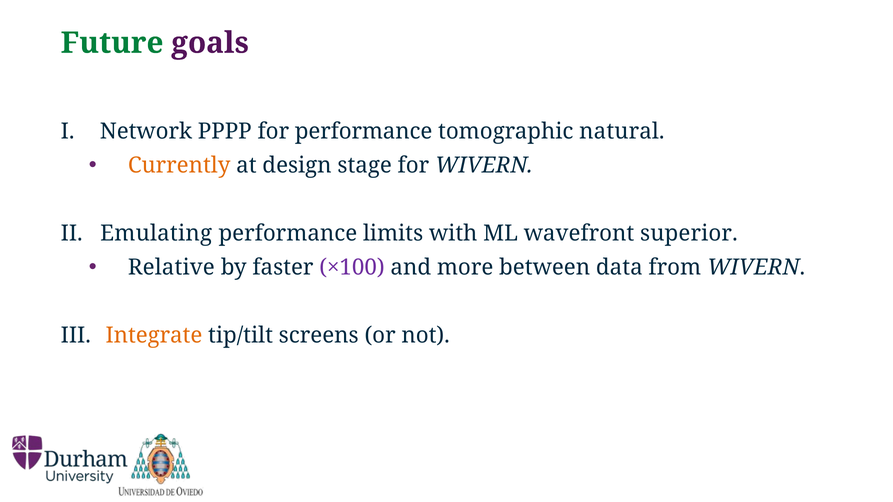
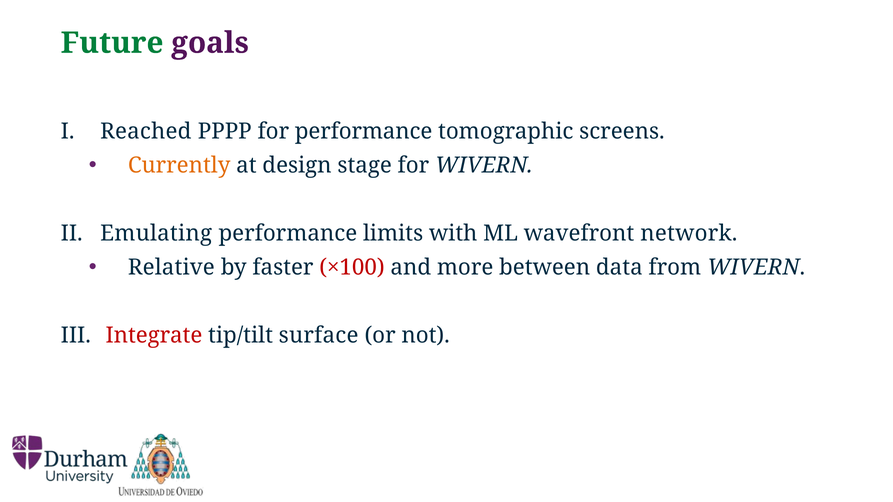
Network: Network -> Reached (146, 132)
natural: natural -> screens (622, 132)
superior: superior -> network (689, 234)
×100 colour: purple -> red (352, 268)
Integrate colour: orange -> red (154, 336)
screens: screens -> surface (319, 336)
